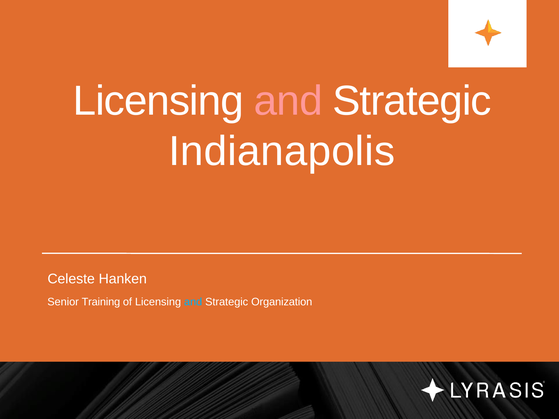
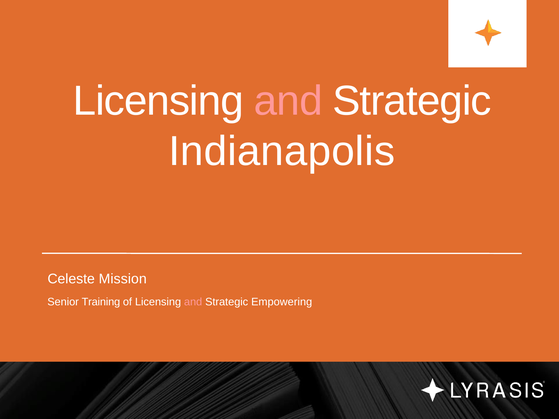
Hanken: Hanken -> Mission (123, 279)
and colour: light blue -> pink (193, 302)
Organization: Organization -> Empowering (282, 302)
